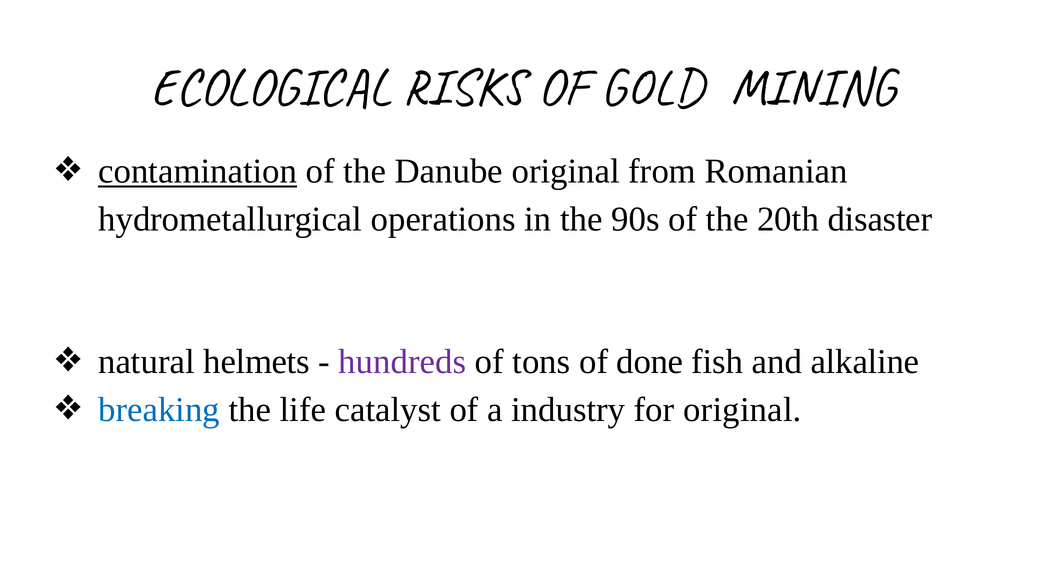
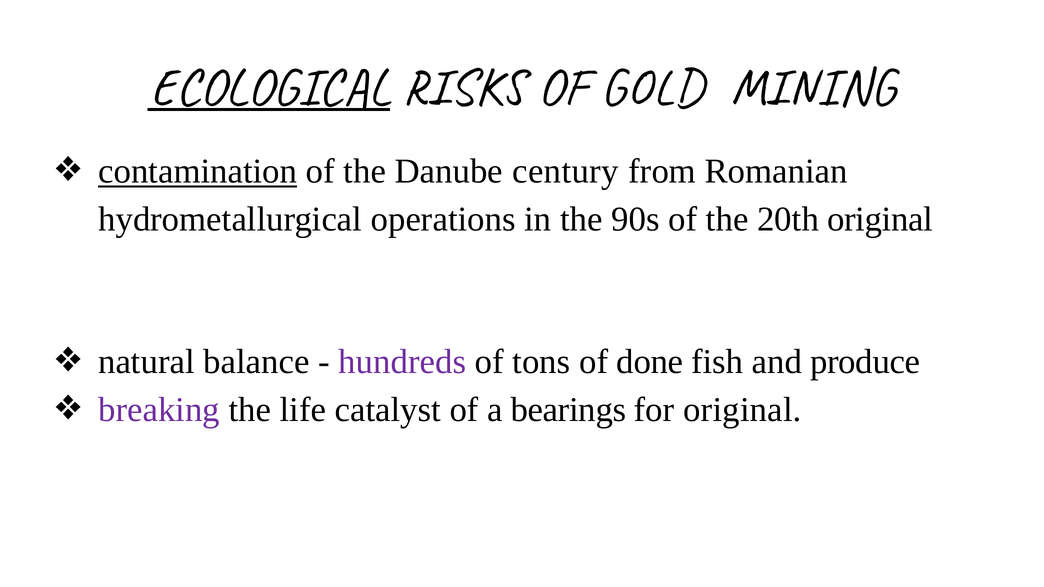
ECOLOGICAL underline: none -> present (269, 87)
Danube original: original -> century (565, 172)
20th disaster: disaster -> original (880, 220)
helmets: helmets -> balance (257, 362)
alkaline: alkaline -> produce (865, 362)
breaking colour: blue -> purple (159, 410)
industry: industry -> bearings (568, 410)
